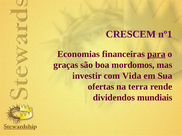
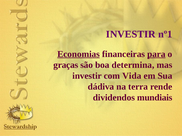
CRESCEM: CRESCEM -> INVESTIR (131, 34)
Economias underline: none -> present (79, 54)
mordomos: mordomos -> determina (133, 65)
ofertas: ofertas -> dádiva (101, 87)
